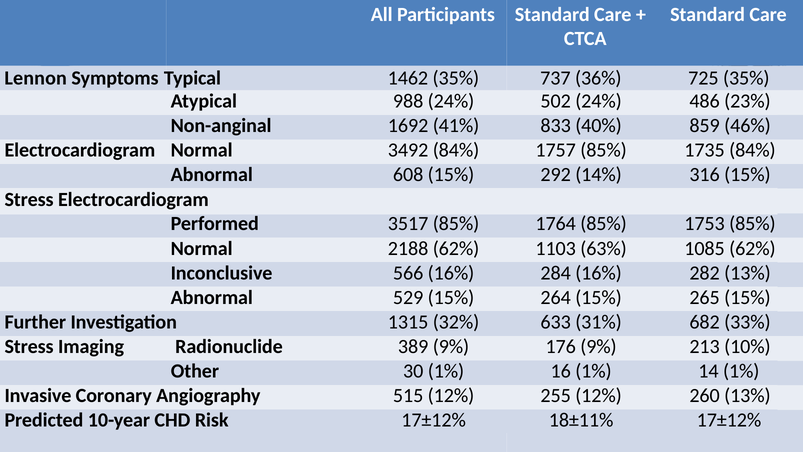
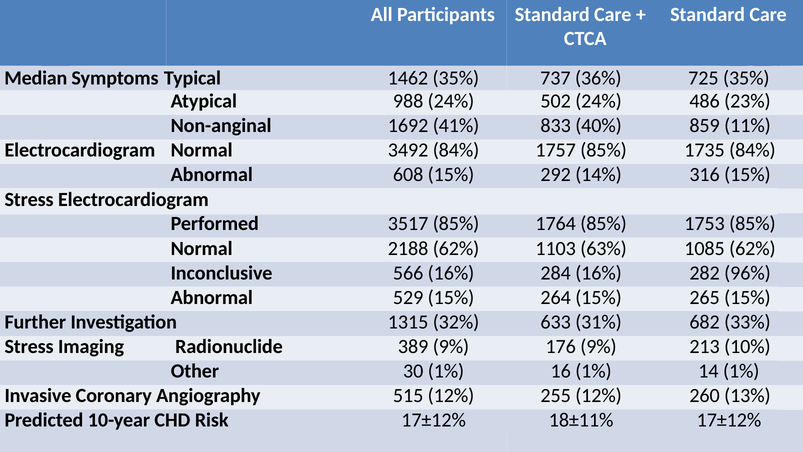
Lennon: Lennon -> Median (36, 78)
46%: 46% -> 11% (747, 126)
282 13%: 13% -> 96% (747, 273)
